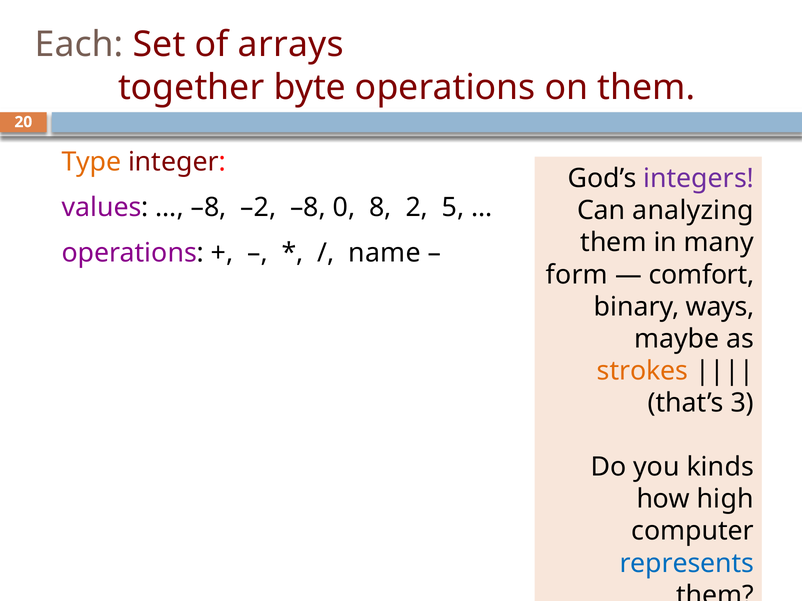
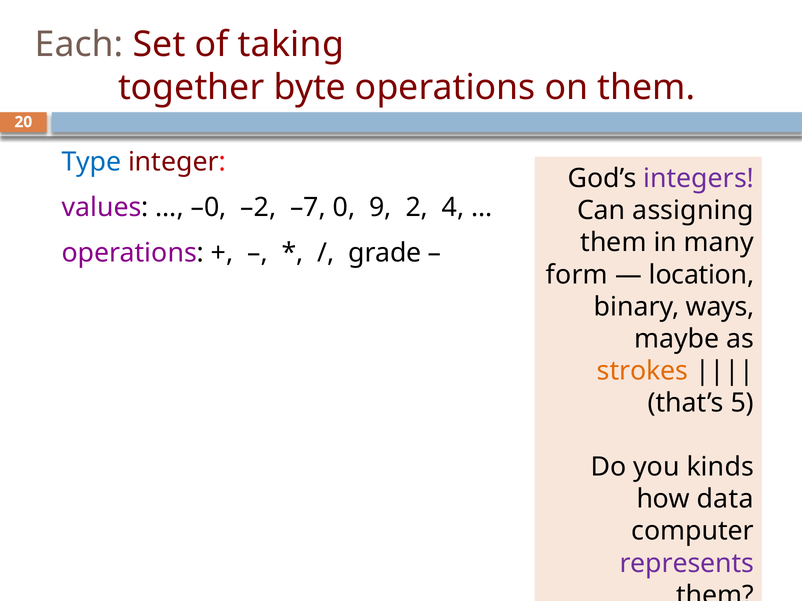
arrays: arrays -> taking (291, 45)
Type colour: orange -> blue (91, 162)
–8: –8 -> –0 (209, 208)
–2 –8: –8 -> –7 (308, 208)
8: 8 -> 9 (380, 208)
5: 5 -> 4 (453, 208)
analyzing: analyzing -> assigning (693, 211)
name: name -> grade (385, 253)
comfort: comfort -> location (702, 275)
3: 3 -> 5 (742, 403)
high: high -> data (725, 499)
represents colour: blue -> purple (687, 564)
